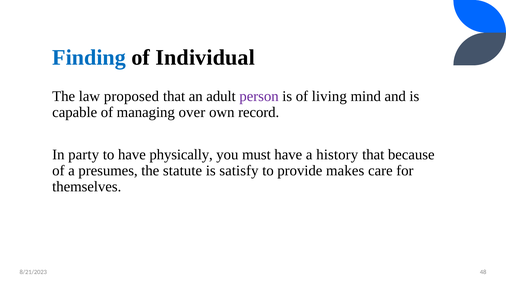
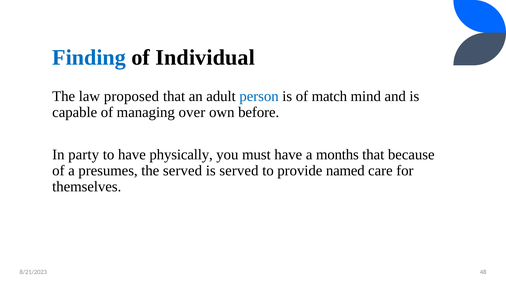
person colour: purple -> blue (259, 96)
living: living -> match (329, 96)
record: record -> before (259, 112)
history: history -> months (337, 155)
the statute: statute -> served (183, 170)
is satisfy: satisfy -> served (239, 170)
makes: makes -> named (345, 170)
